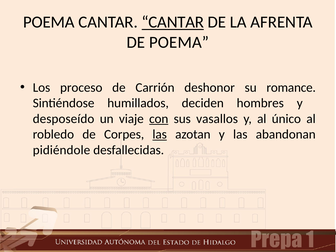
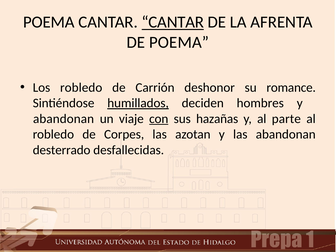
Los proceso: proceso -> robledo (81, 87)
humillados underline: none -> present (138, 103)
desposeído: desposeído -> abandonan (64, 119)
vasallos: vasallos -> hazañas (217, 119)
único: único -> parte (286, 119)
las underline: present -> none (160, 134)
pidiéndole: pidiéndole -> desterrado (62, 150)
